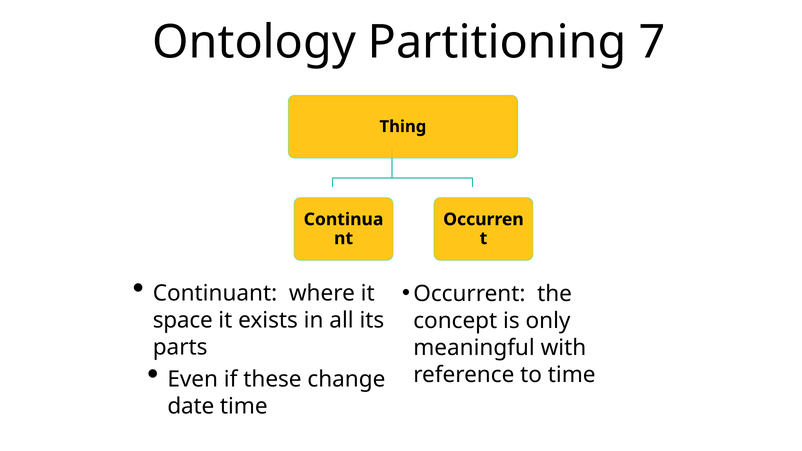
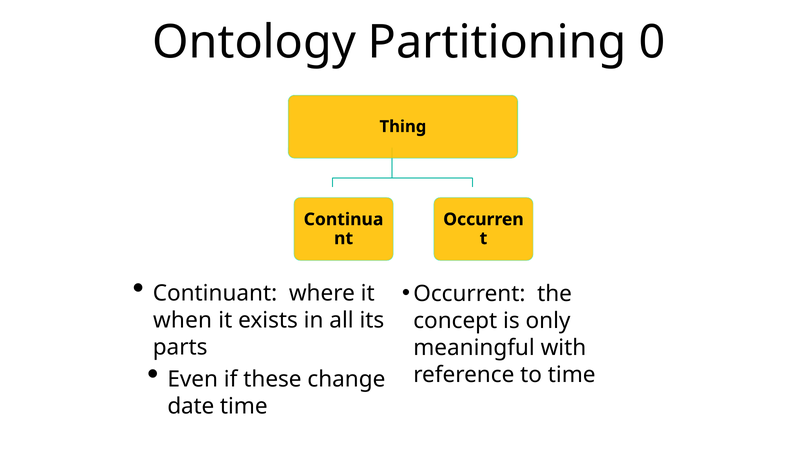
7: 7 -> 0 (652, 42)
space: space -> when (183, 320)
